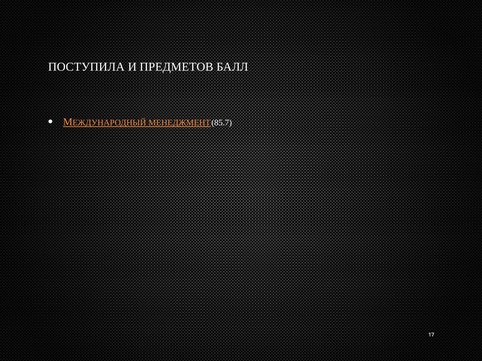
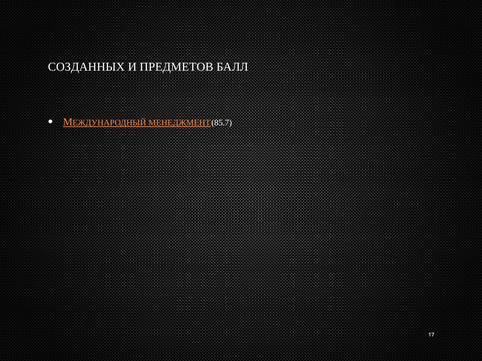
ПОСТУПИЛА: ПОСТУПИЛА -> СОЗДАННЫХ (86, 67)
